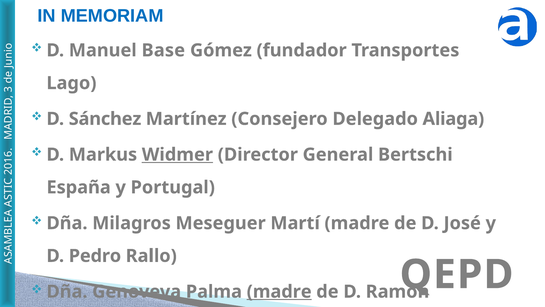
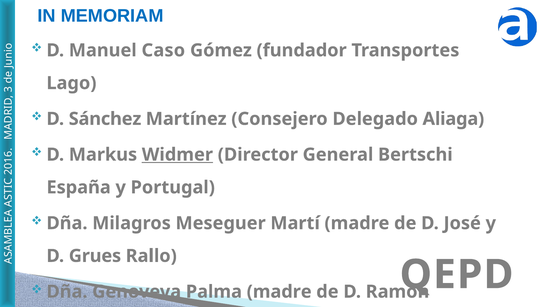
Base: Base -> Caso (163, 50)
Pedro: Pedro -> Grues (95, 256)
madre underline: present -> none (279, 291)
